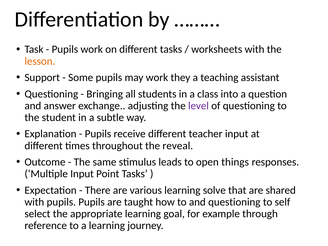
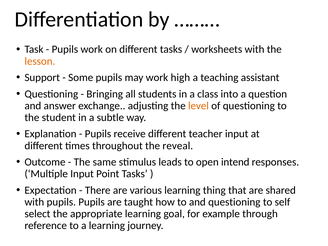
they: they -> high (180, 78)
level colour: purple -> orange (198, 106)
things: things -> intend (235, 162)
solve: solve -> thing (214, 190)
